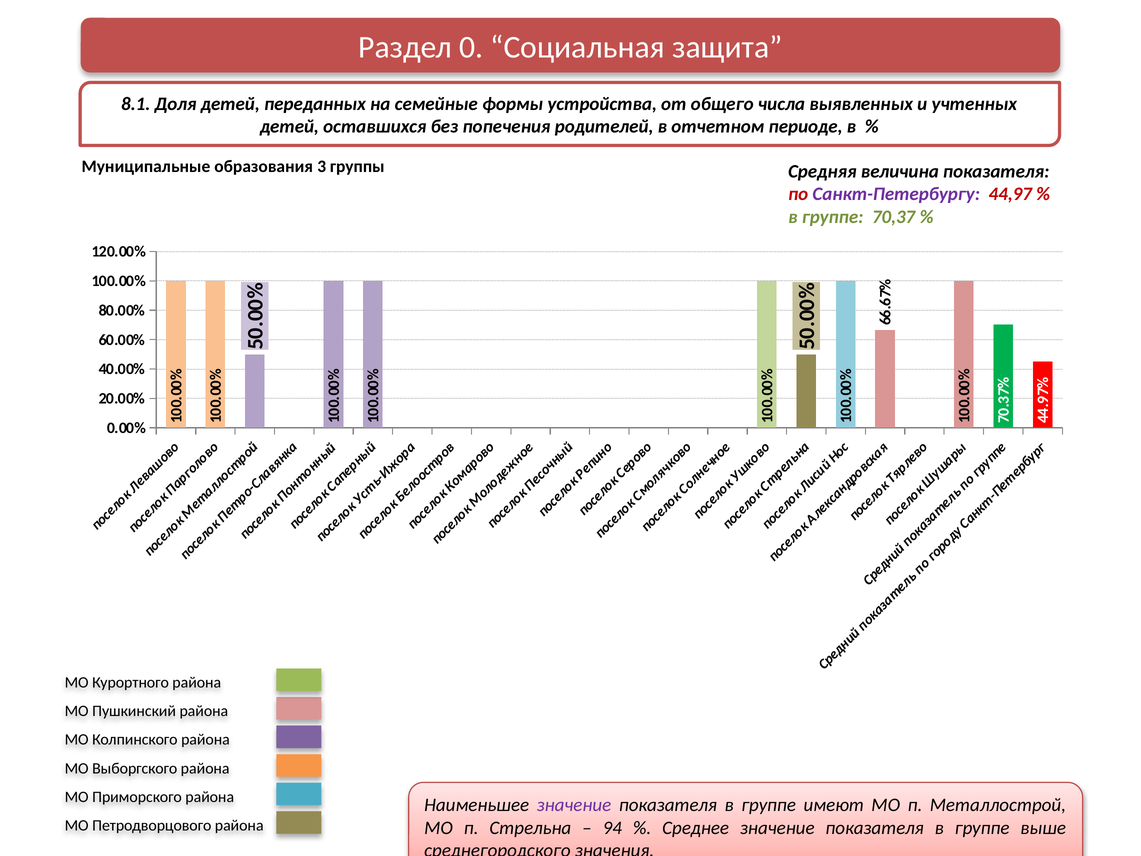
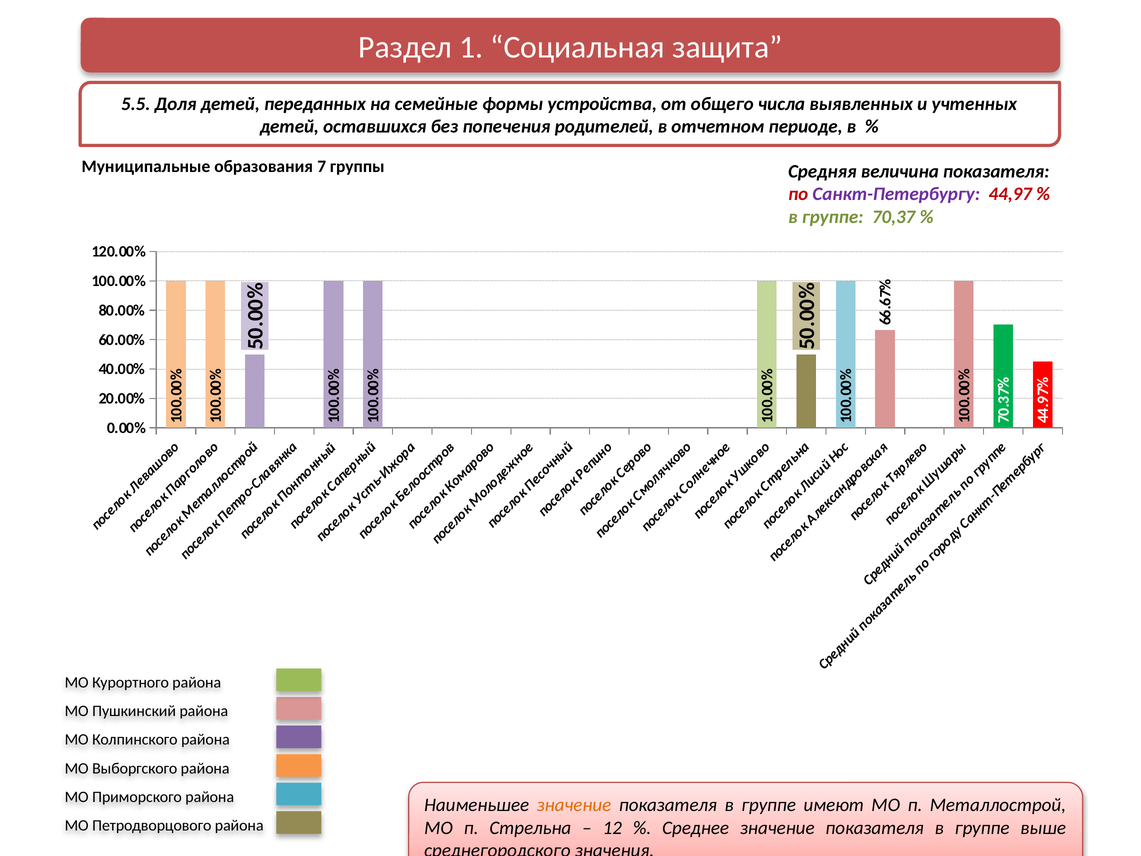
Раздел 0: 0 -> 1 (471, 47)
8.1: 8.1 -> 5.5 (136, 104)
образования 3: 3 -> 7 (322, 167)
значение colour: purple -> orange (574, 805)
94: 94 -> 12 (612, 828)
